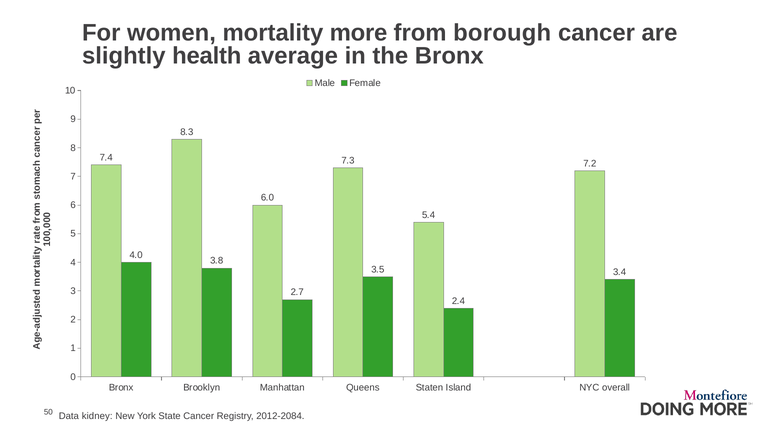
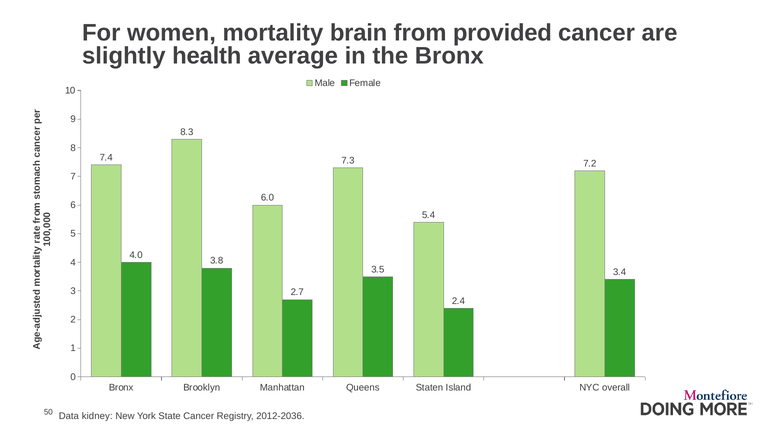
more: more -> brain (359, 33)
borough: borough -> provided (502, 33)
2012-2084: 2012-2084 -> 2012-2036 (280, 416)
